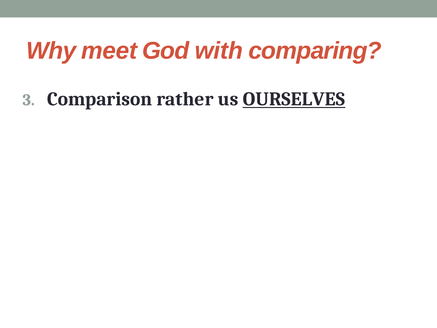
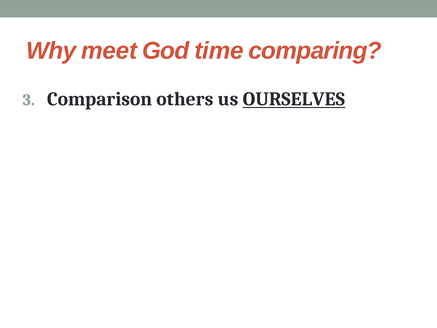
with: with -> time (219, 51)
rather: rather -> others (185, 99)
